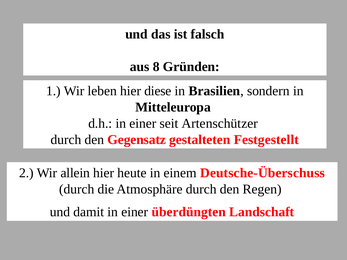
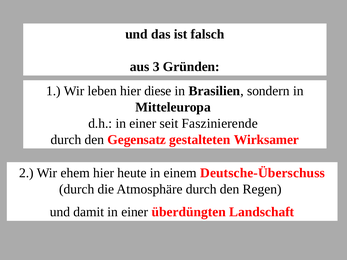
8: 8 -> 3 (156, 67)
Artenschützer: Artenschützer -> Faszinierende (220, 123)
Festgestellt: Festgestellt -> Wirksamer (266, 140)
allein: allein -> ehem (75, 173)
